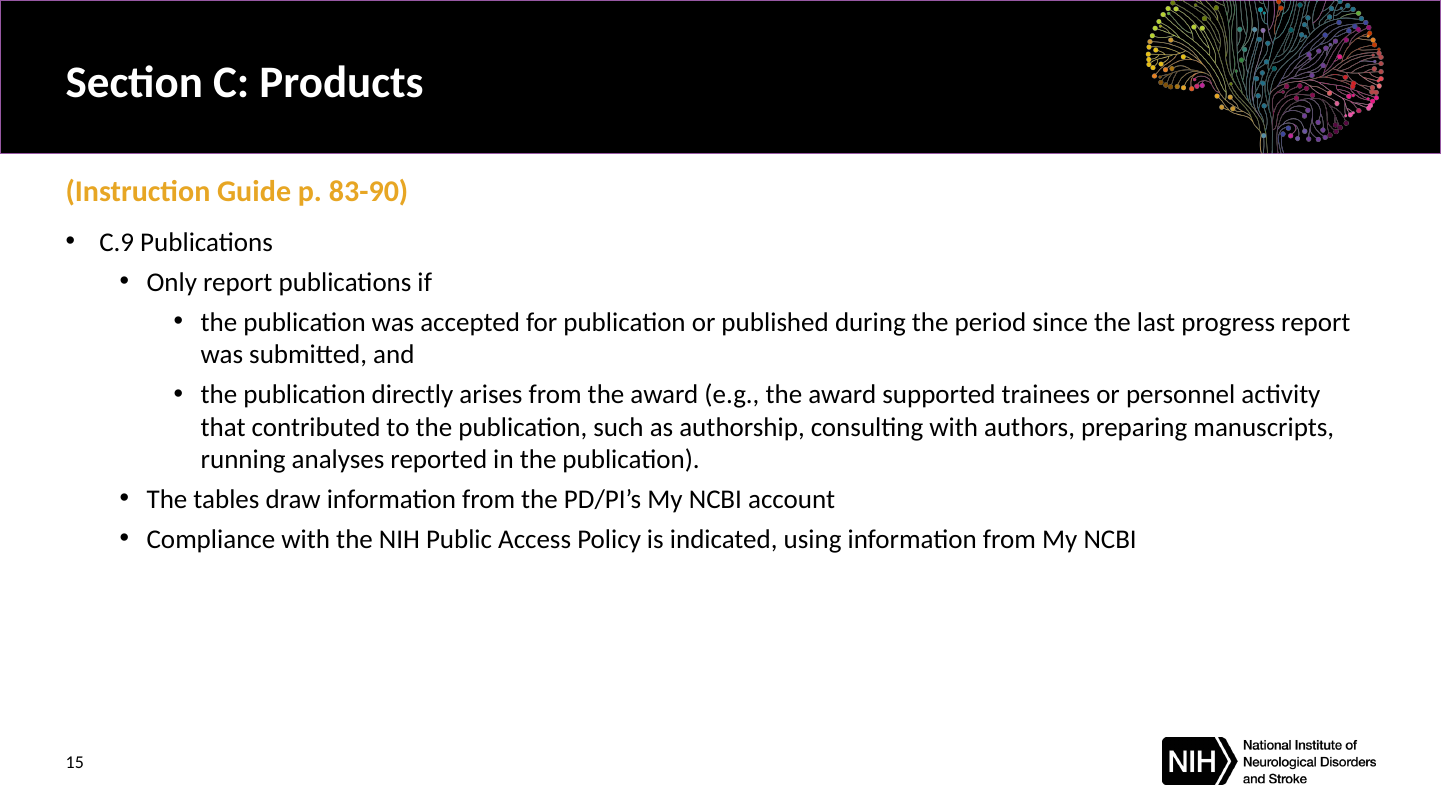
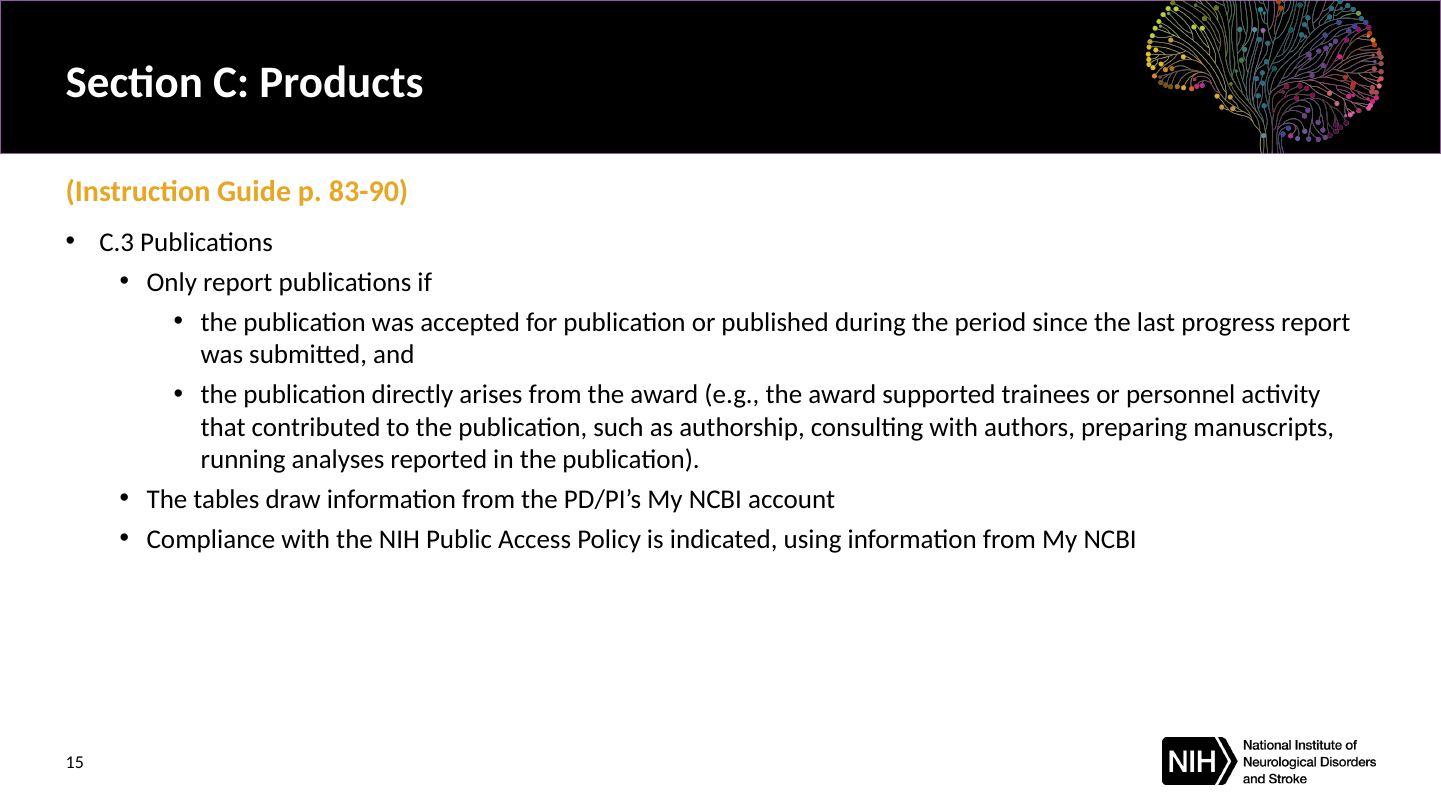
C.9: C.9 -> C.3 (117, 242)
